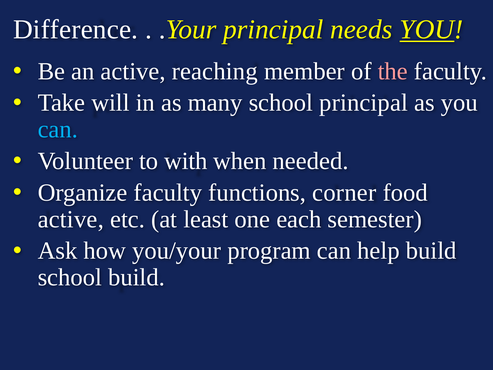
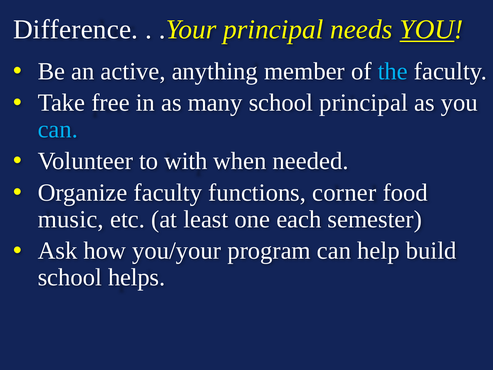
reaching: reaching -> anything (215, 71)
the colour: pink -> light blue (393, 71)
will: will -> free (110, 103)
active: active -> music (71, 219)
school build: build -> helps (137, 277)
